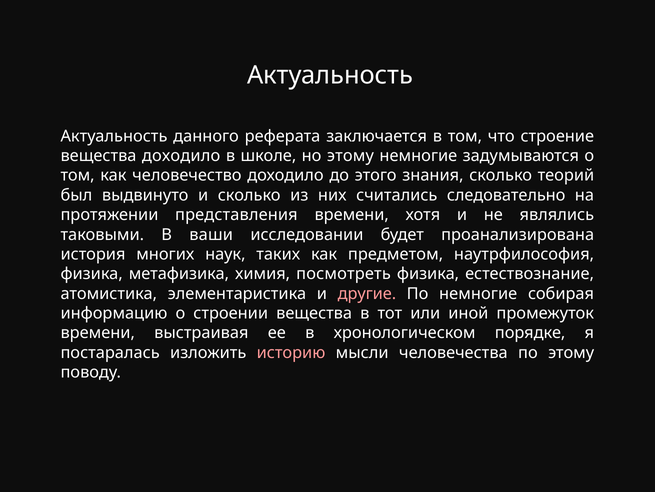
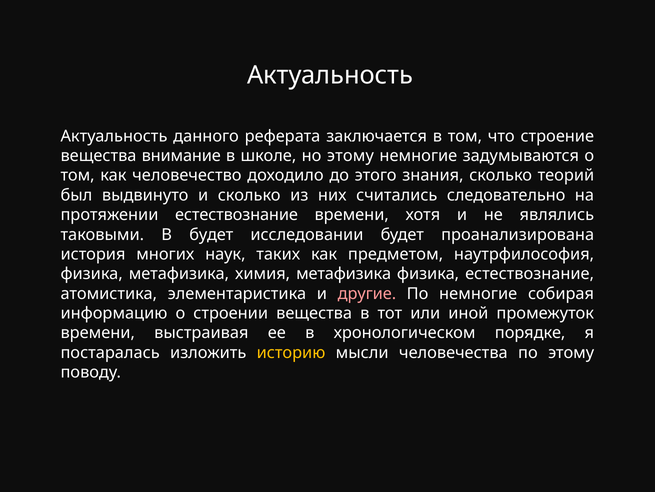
вещества доходило: доходило -> внимание (181, 156)
протяжении представления: представления -> естествознание (237, 215)
В ваши: ваши -> будет (211, 234)
химия посмотреть: посмотреть -> метафизика (344, 274)
историю colour: pink -> yellow (291, 352)
